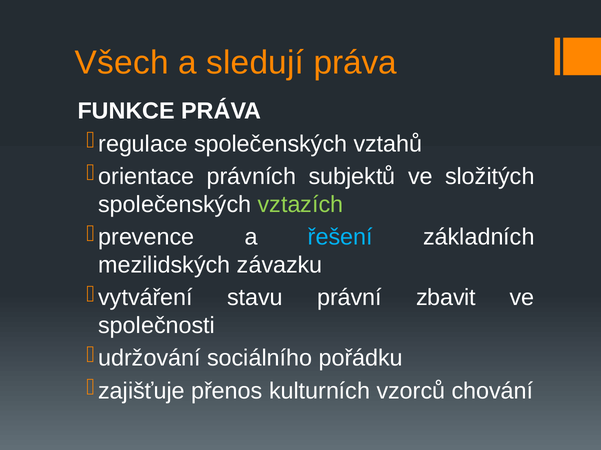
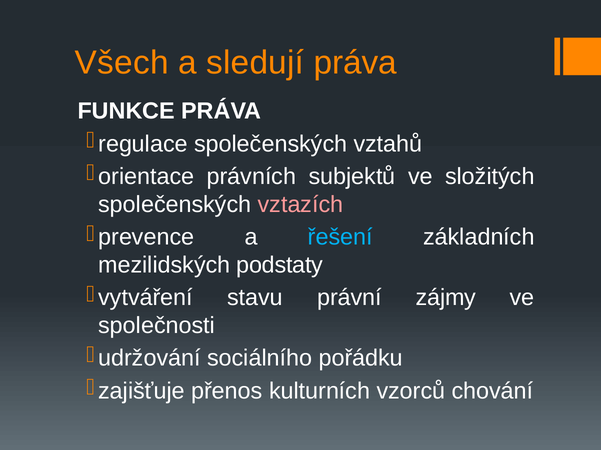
vztazích colour: light green -> pink (300, 205)
závazku: závazku -> podstaty (280, 265)
zbavit: zbavit -> zájmy (446, 298)
